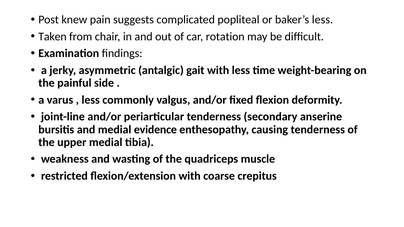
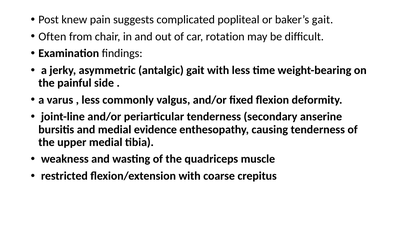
baker’s less: less -> gait (323, 20)
Taken: Taken -> Often (52, 37)
